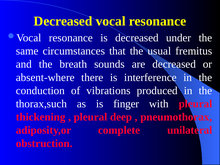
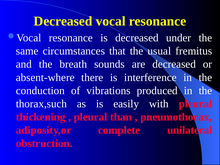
finger: finger -> easily (126, 104)
deep: deep -> than (121, 117)
